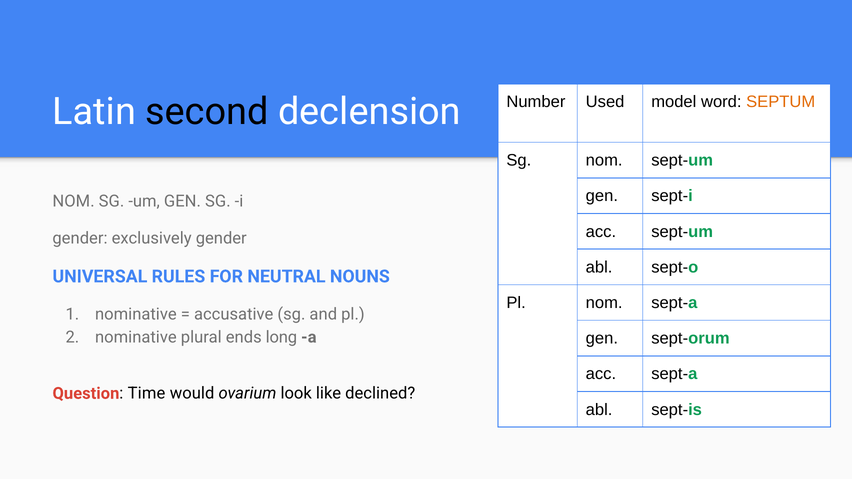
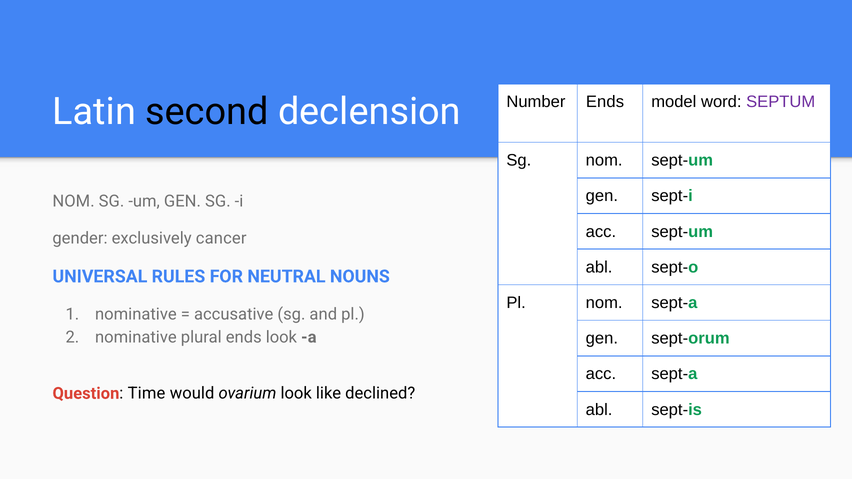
Number Used: Used -> Ends (605, 102)
SEPTUM colour: orange -> purple (781, 102)
exclusively gender: gender -> cancer (221, 239)
ends long: long -> look (281, 337)
